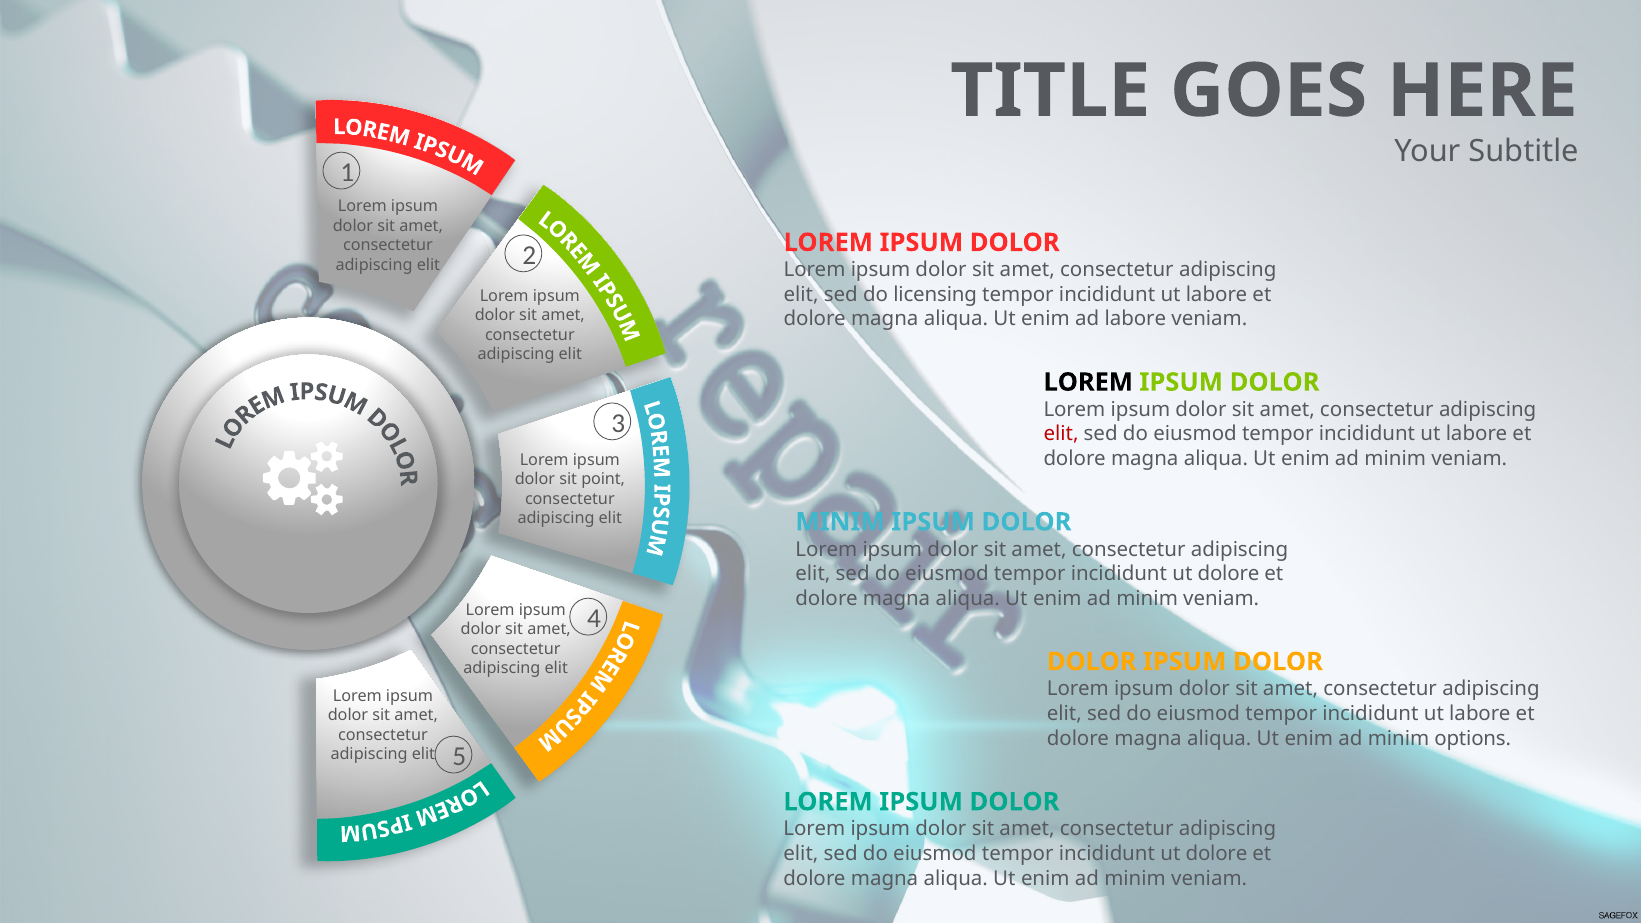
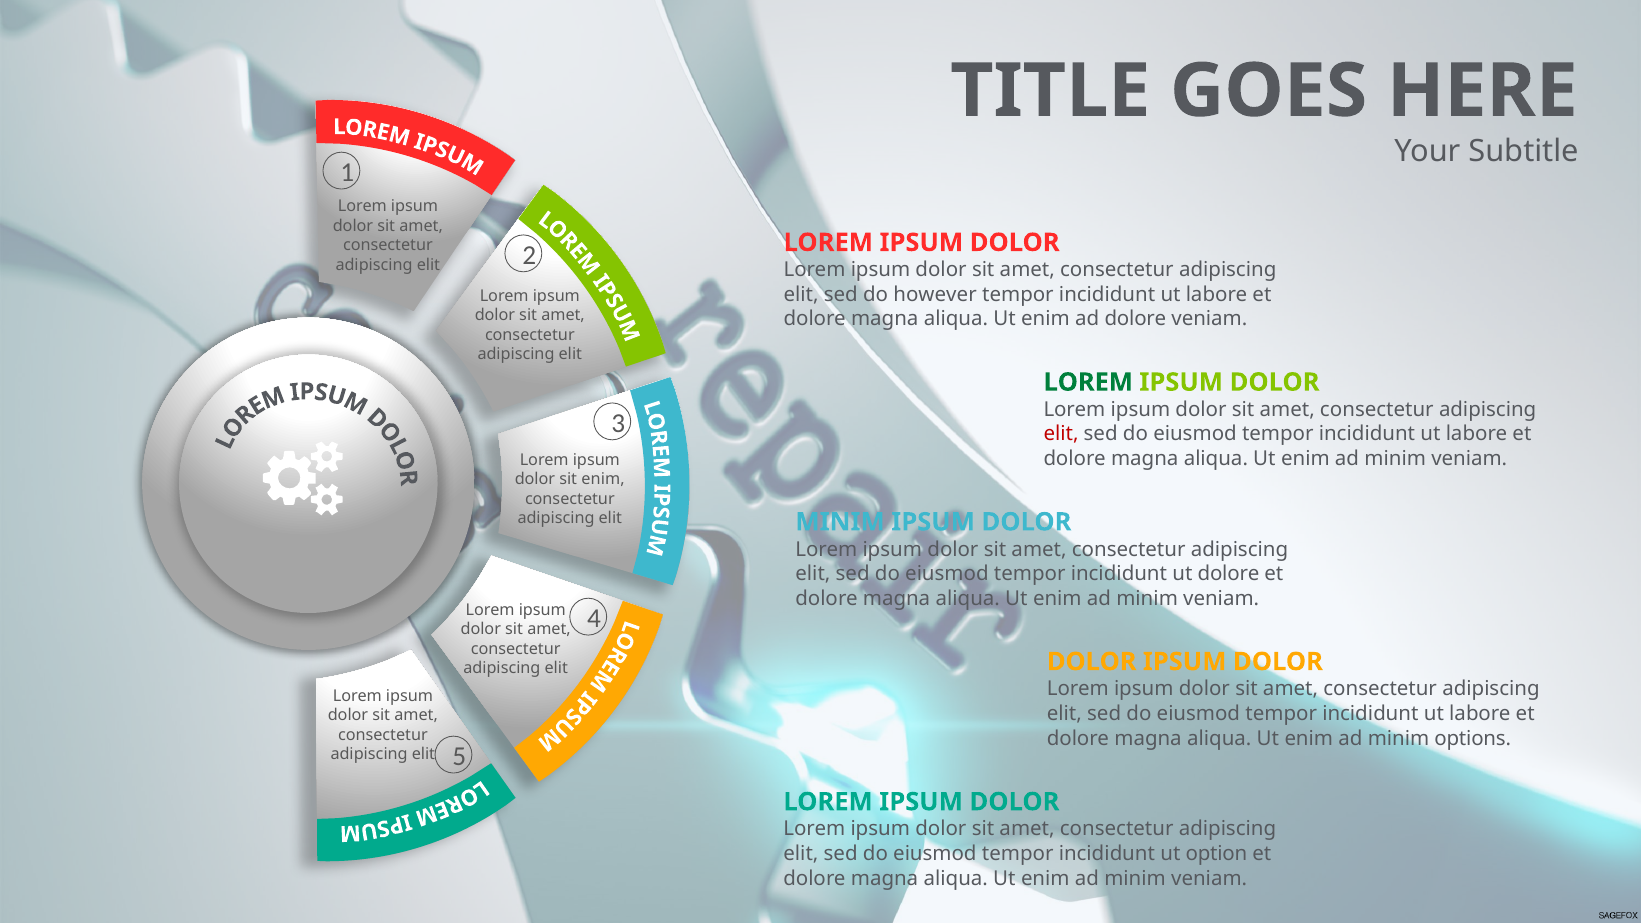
licensing: licensing -> however (935, 295)
ad labore: labore -> dolore (1135, 319)
LOREM colour: black -> green (1088, 382)
sit point: point -> enim (603, 479)
dolore: dolore -> option (1216, 854)
